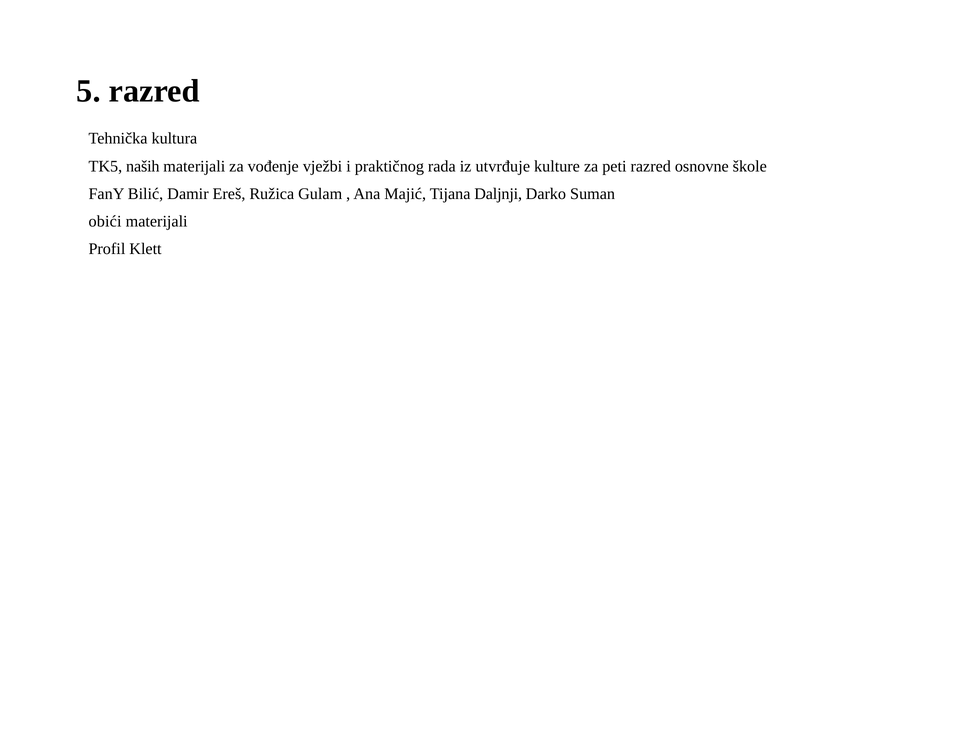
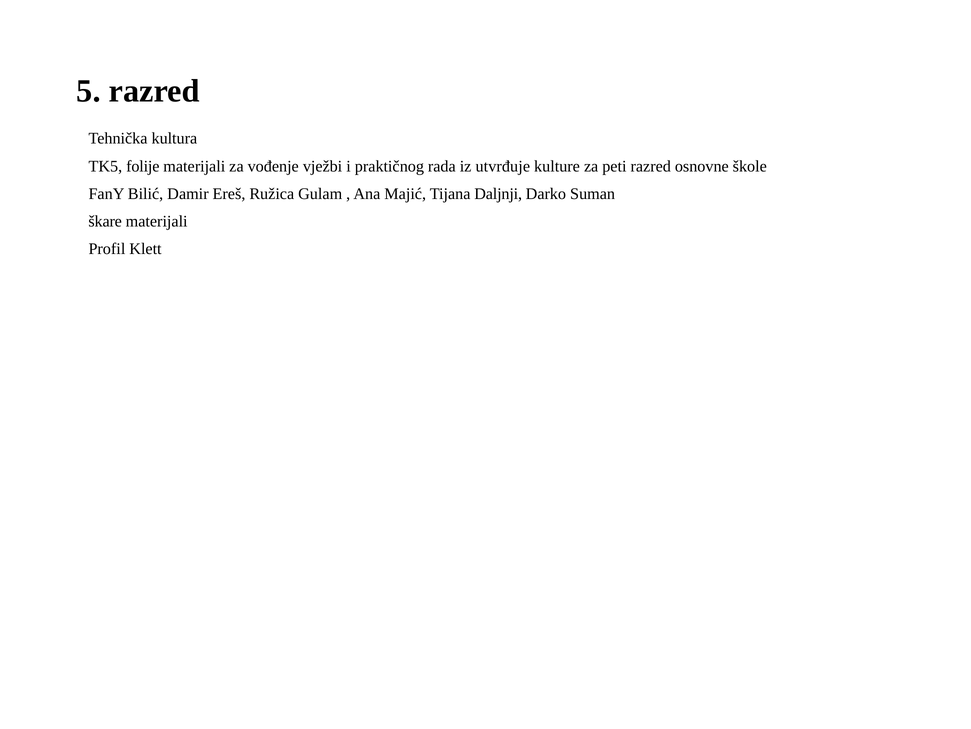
naših: naših -> folije (143, 166)
obići: obići -> škare (105, 221)
